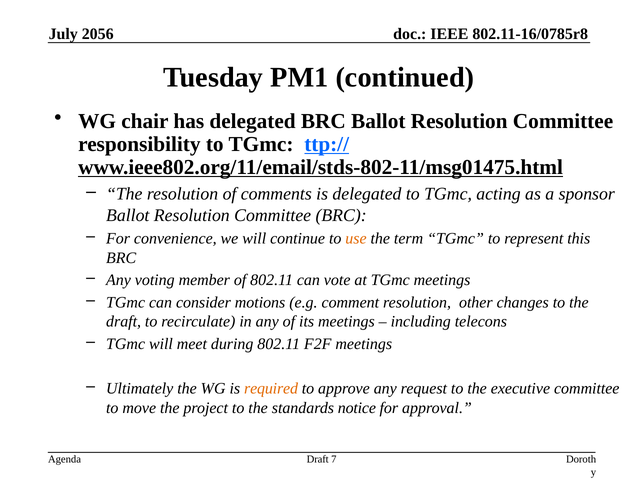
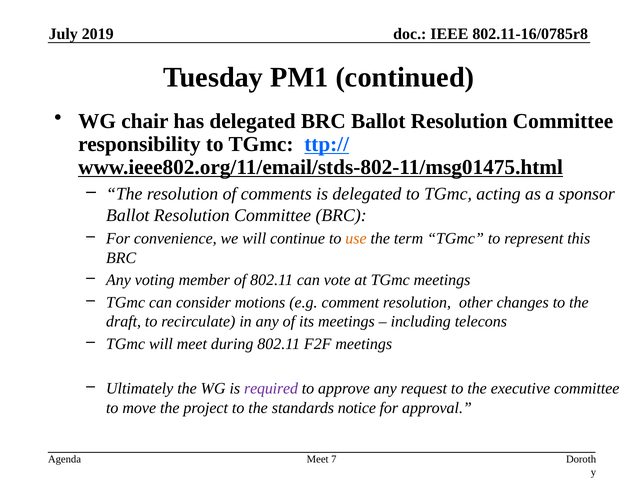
2056: 2056 -> 2019 (98, 34)
required colour: orange -> purple (271, 388)
Draft: Draft -> Meet (318, 459)
